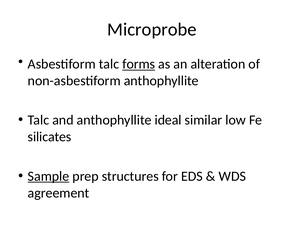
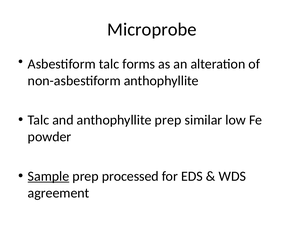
forms underline: present -> none (139, 64)
anthophyllite ideal: ideal -> prep (168, 120)
silicates: silicates -> powder (50, 137)
structures: structures -> processed (130, 176)
